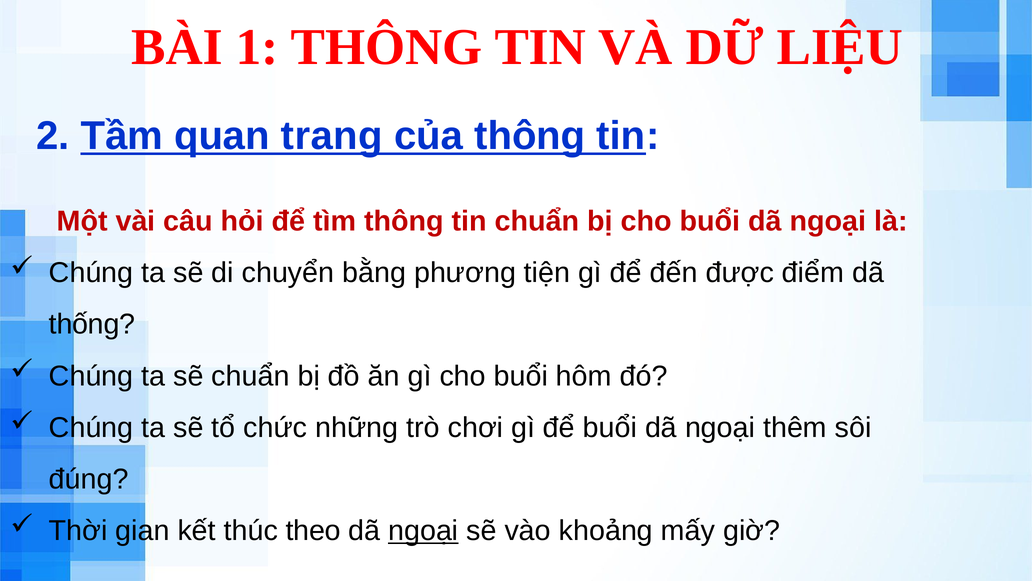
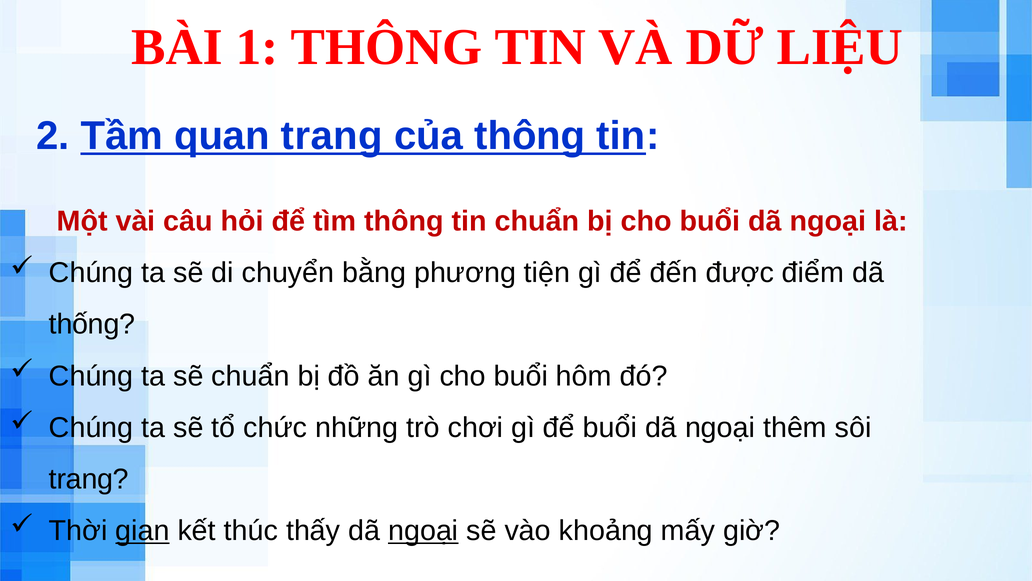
đúng: đúng -> trang (89, 479)
gian underline: none -> present (142, 531)
theo: theo -> thấy (313, 531)
